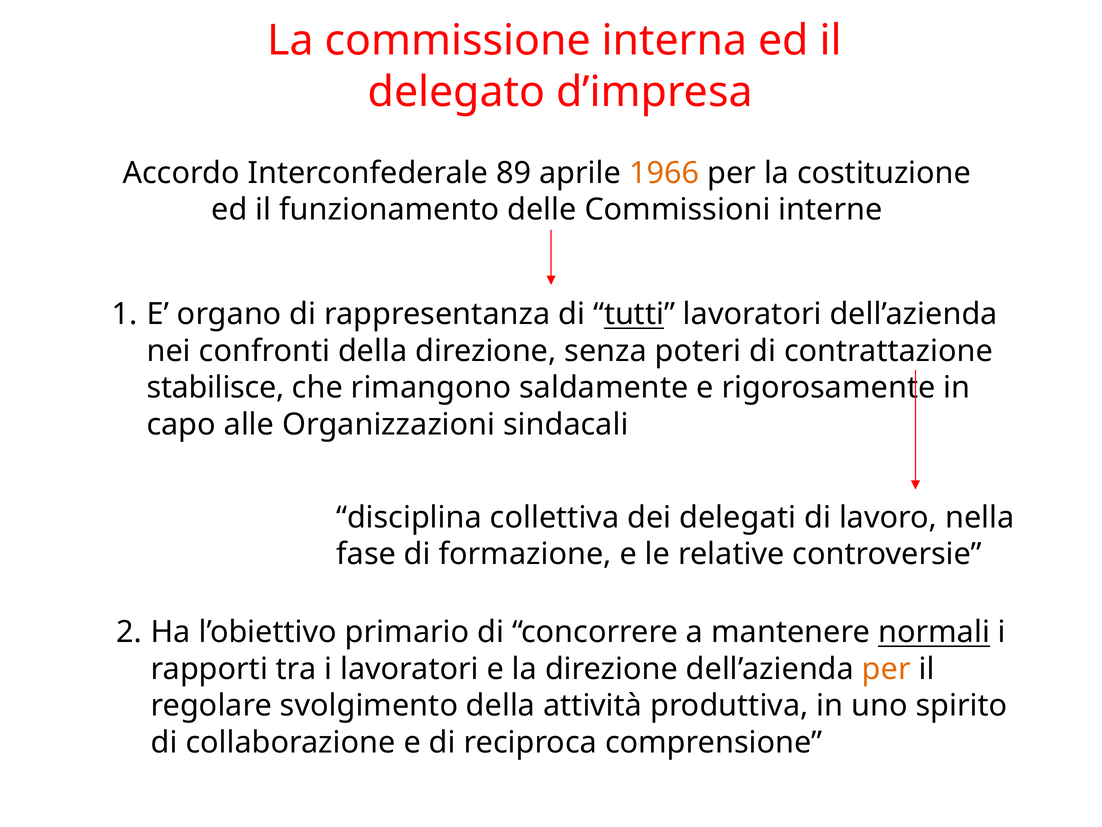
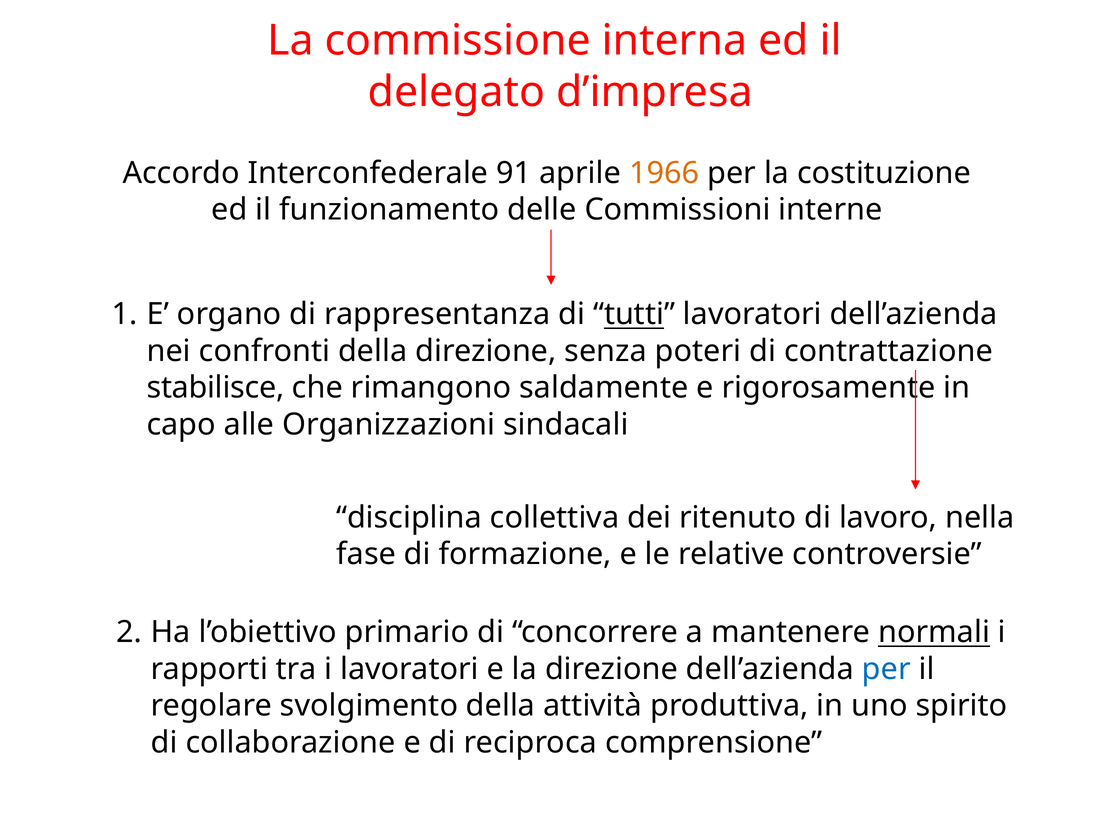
89: 89 -> 91 (514, 173)
delegati: delegati -> ritenuto (738, 517)
per colour: orange -> blue (886, 669)
